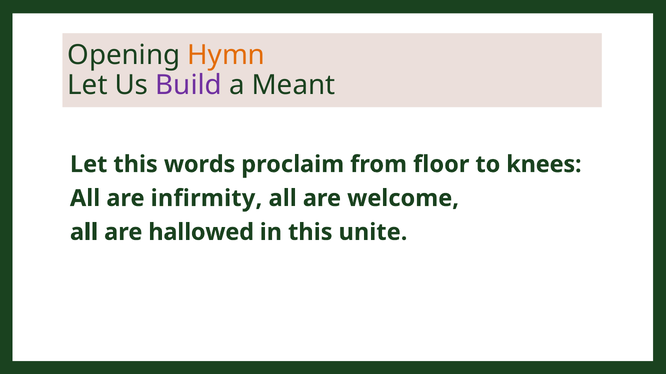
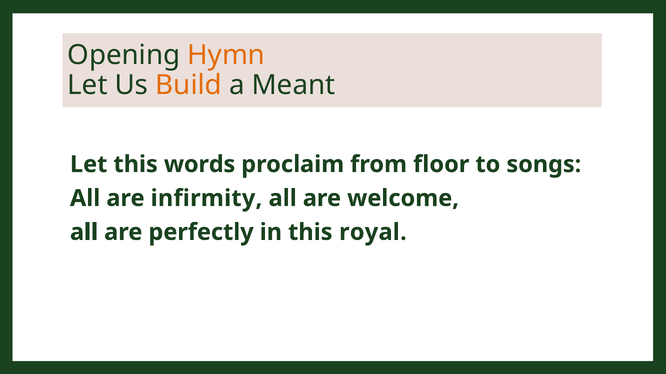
Build colour: purple -> orange (189, 85)
knees: knees -> songs (544, 165)
hallowed: hallowed -> perfectly (201, 233)
unite: unite -> royal (373, 233)
